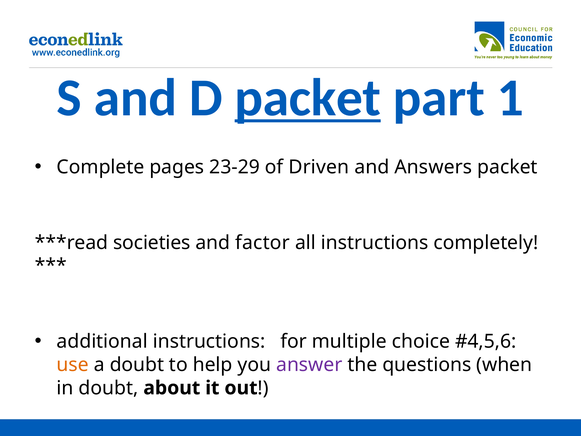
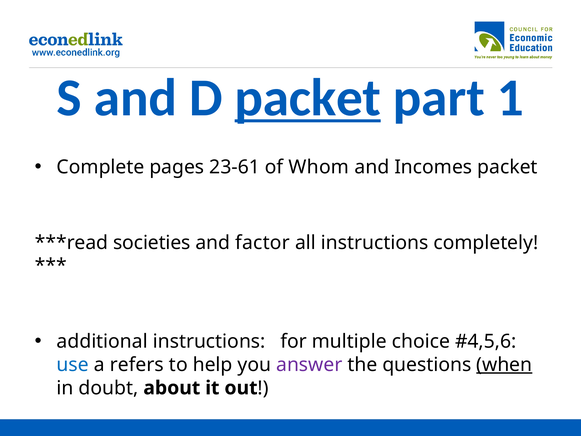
23-29: 23-29 -> 23-61 (235, 167)
Driven: Driven -> Whom (319, 167)
Answers: Answers -> Incomes (433, 167)
use colour: orange -> blue (73, 364)
a doubt: doubt -> refers (137, 364)
when underline: none -> present (504, 364)
